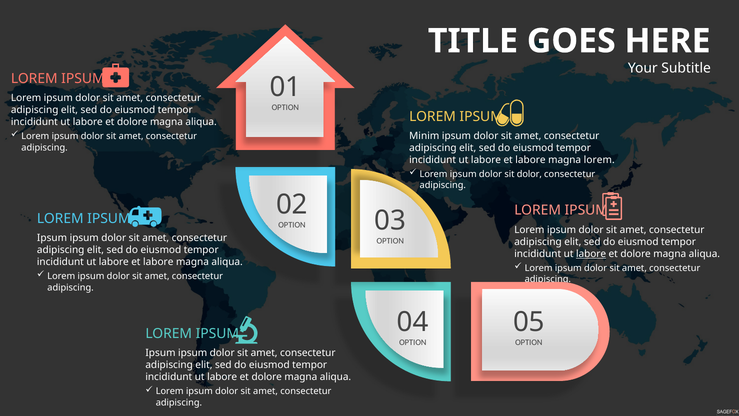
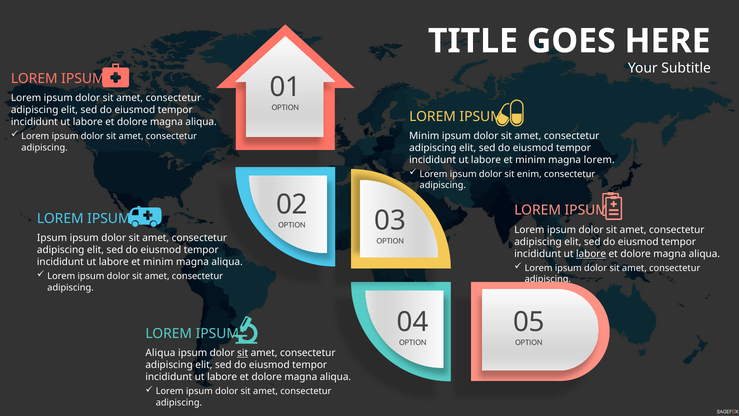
labore: labore -> minim (530, 160)
sit dolor: dolor -> enim (529, 174)
labore: labore -> minim (158, 262)
Ipsum: Ipsum -> Aliqua (160, 353)
sit underline: none -> present (243, 353)
